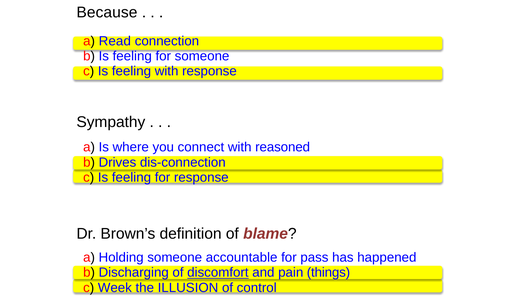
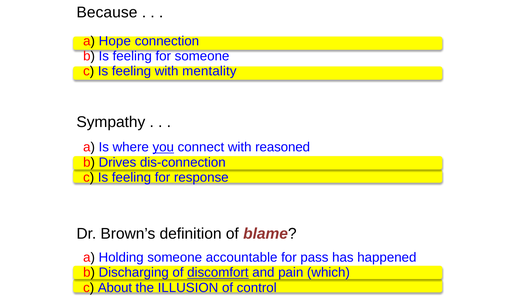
Read: Read -> Hope (115, 41)
with response: response -> mentality (209, 71)
you underline: none -> present (163, 147)
things: things -> which (328, 273)
Week: Week -> About (115, 288)
